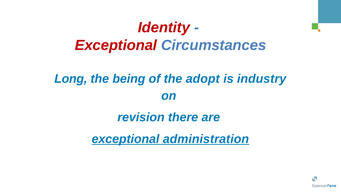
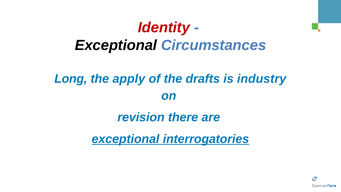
Exceptional colour: red -> black (116, 45)
being: being -> apply (129, 79)
adopt: adopt -> drafts (203, 79)
administration: administration -> interrogatories (206, 139)
